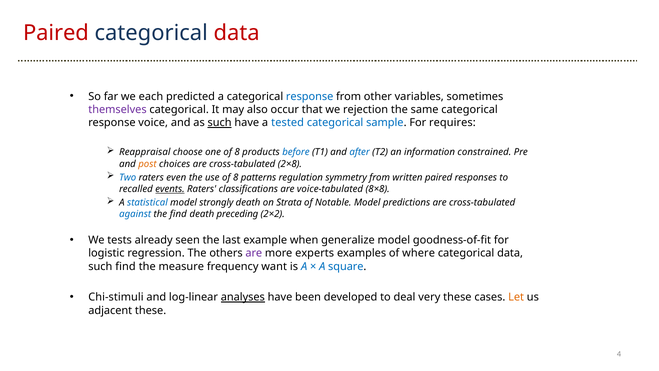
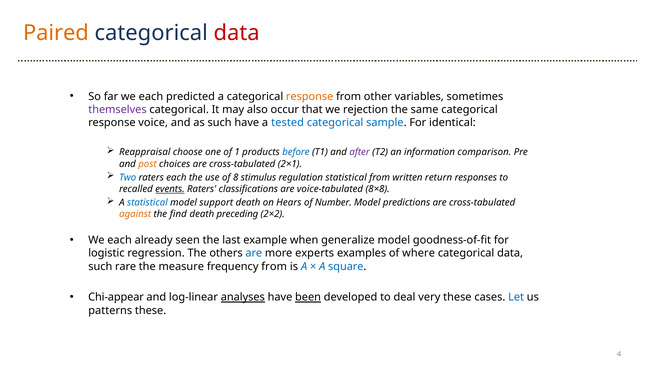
Paired colour: red -> orange (56, 33)
response colour: blue -> orange (310, 96)
such underline: present -> none (220, 123)
requires: requires -> identical (452, 123)
one of 8: 8 -> 1 (237, 152)
after colour: blue -> purple (360, 152)
constrained: constrained -> comparison (484, 152)
2×8: 2×8 -> 2×1 (290, 164)
raters even: even -> each (176, 177)
patterns: patterns -> stimulus (259, 177)
regulation symmetry: symmetry -> statistical (346, 177)
written paired: paired -> return (439, 177)
strongly: strongly -> support (216, 202)
Strata: Strata -> Hears (289, 202)
Notable: Notable -> Number (333, 202)
against colour: blue -> orange (135, 214)
tests: tests -> each (120, 240)
are colour: purple -> blue (254, 253)
such find: find -> rare (126, 266)
frequency want: want -> from (274, 266)
Chi-stimuli: Chi-stimuli -> Chi-appear (116, 297)
been underline: none -> present (308, 297)
Let colour: orange -> blue (516, 297)
adjacent: adjacent -> patterns (110, 310)
